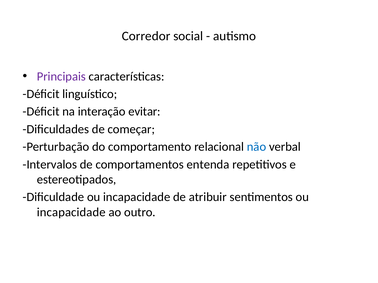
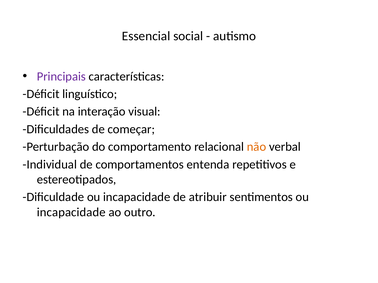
Corredor: Corredor -> Essencial (146, 36)
evitar: evitar -> visual (144, 112)
não colour: blue -> orange (257, 147)
Intervalos: Intervalos -> Individual (50, 165)
